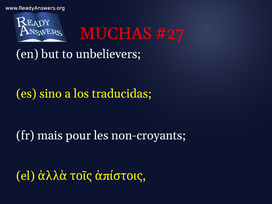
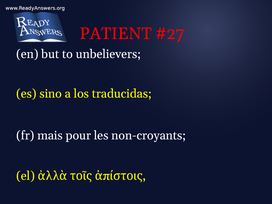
MUCHAS: MUCHAS -> PATIENT (116, 34)
